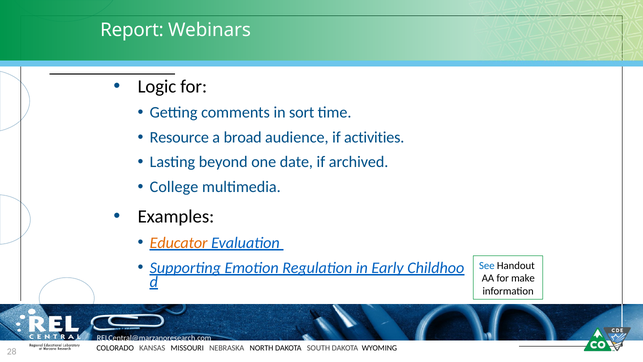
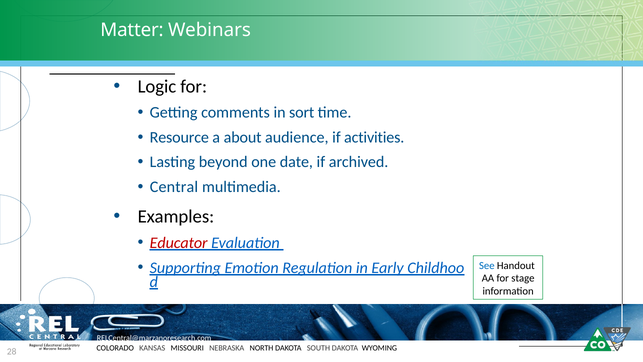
Report: Report -> Matter (132, 30)
broad: broad -> about (243, 137)
College: College -> Central (174, 187)
Educator colour: orange -> red (179, 243)
make: make -> stage (523, 278)
